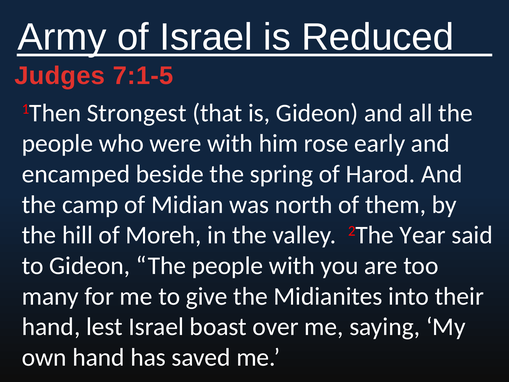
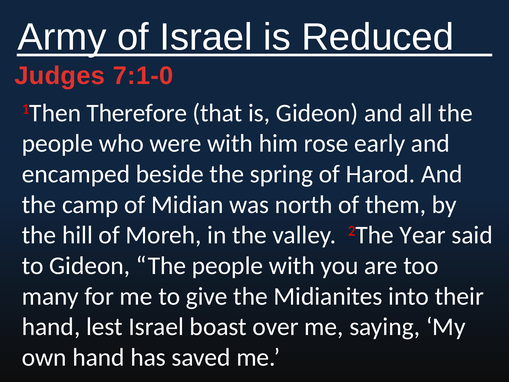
7:1-5: 7:1-5 -> 7:1-0 (143, 76)
Strongest: Strongest -> Therefore (137, 113)
